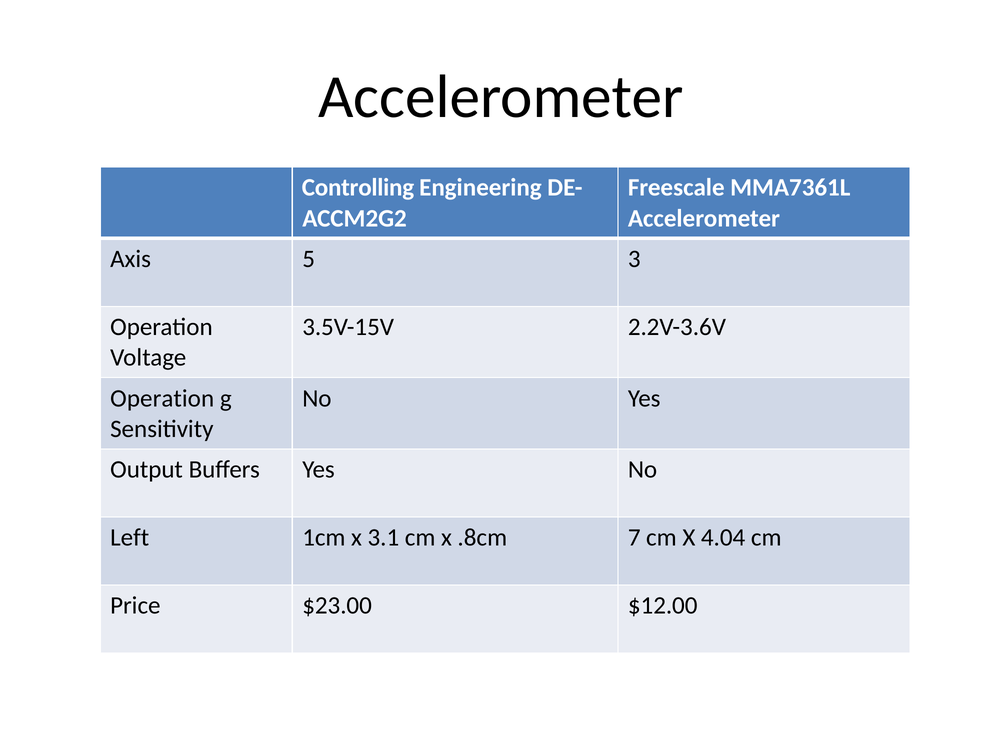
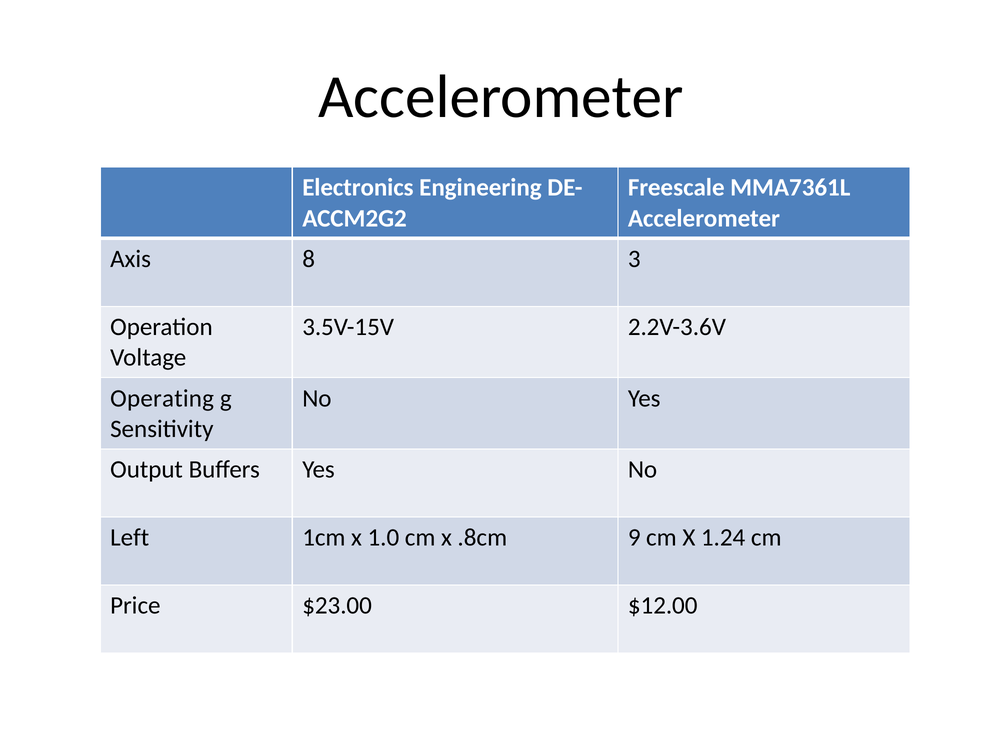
Controlling: Controlling -> Electronics (358, 188)
5: 5 -> 8 (309, 259)
Operation: Operation -> Operating (162, 398)
3.1: 3.1 -> 1.0 (383, 537)
7: 7 -> 9 (634, 537)
4.04: 4.04 -> 1.24 (723, 537)
